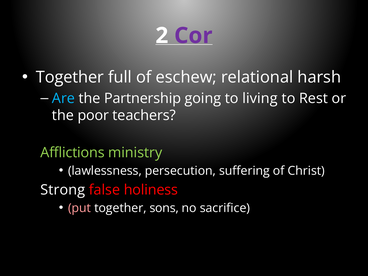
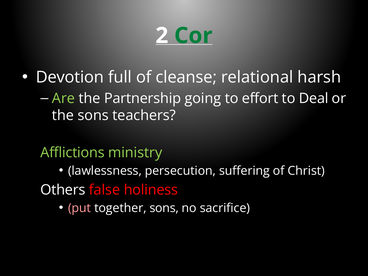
Cor colour: purple -> green (193, 36)
Together: Together -> Devotion (70, 77)
eschew: eschew -> cleanse (186, 77)
Are colour: light blue -> light green (63, 98)
living: living -> effort (260, 98)
Rest: Rest -> Deal (314, 98)
the poor: poor -> sons (93, 115)
Strong: Strong -> Others (63, 190)
